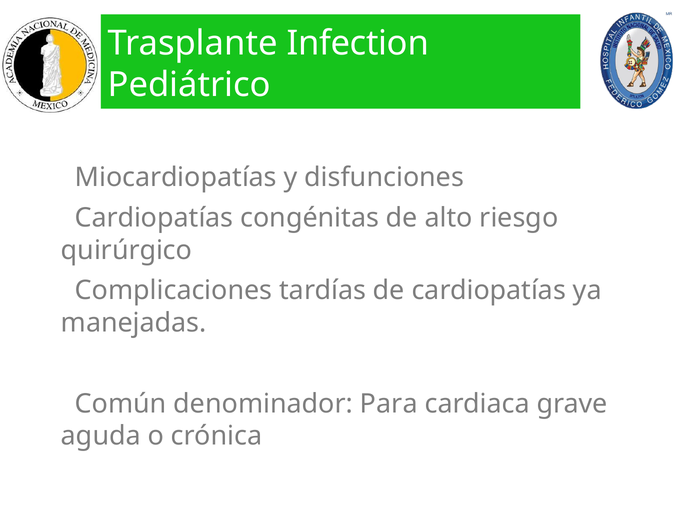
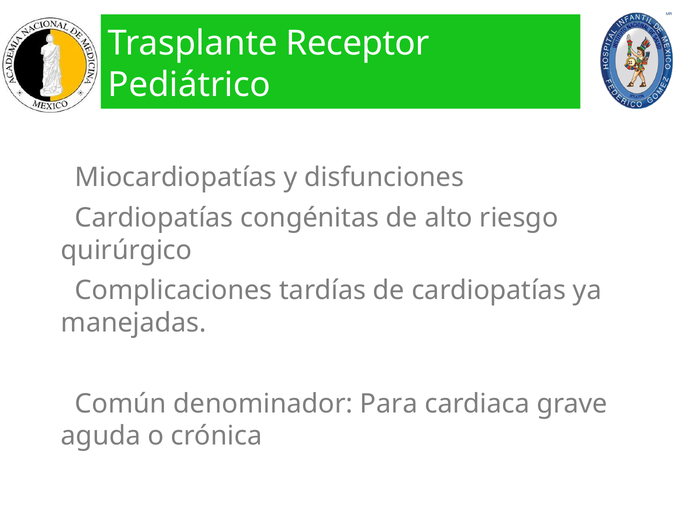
Infection: Infection -> Receptor (358, 43)
